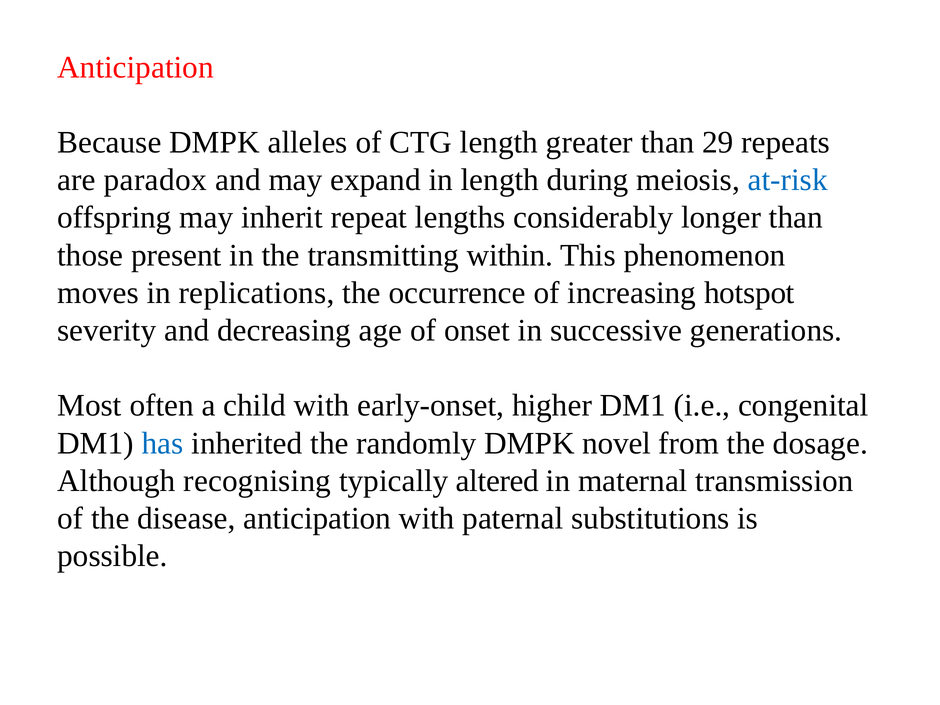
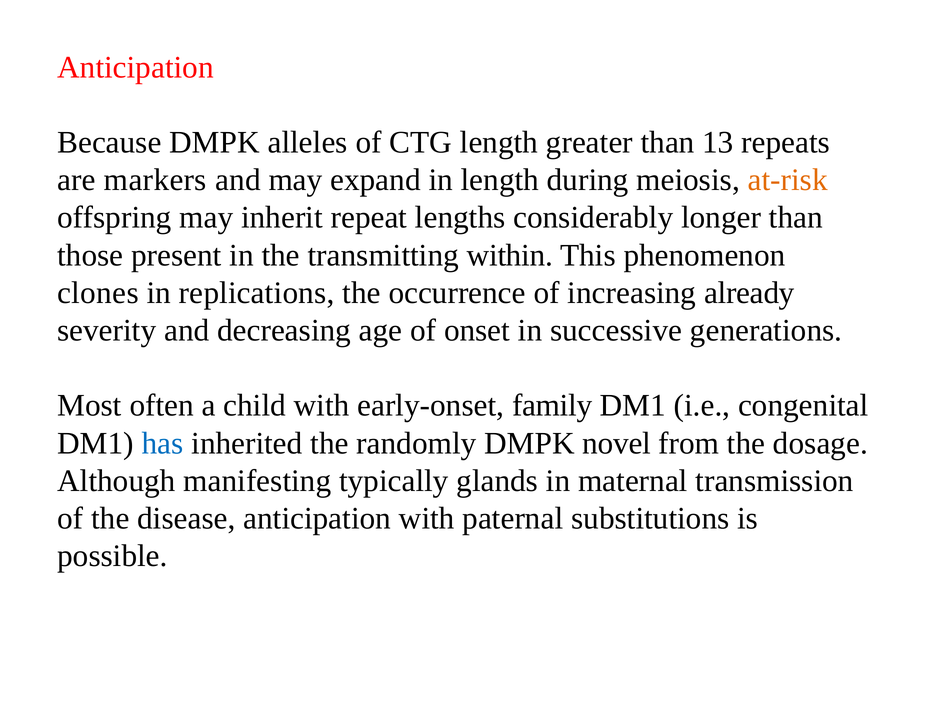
29: 29 -> 13 (718, 142)
paradox: paradox -> markers (155, 180)
at-risk colour: blue -> orange (788, 180)
moves: moves -> clones (98, 293)
hotspot: hotspot -> already (749, 293)
higher: higher -> family (552, 406)
recognising: recognising -> manifesting (257, 481)
altered: altered -> glands (497, 481)
